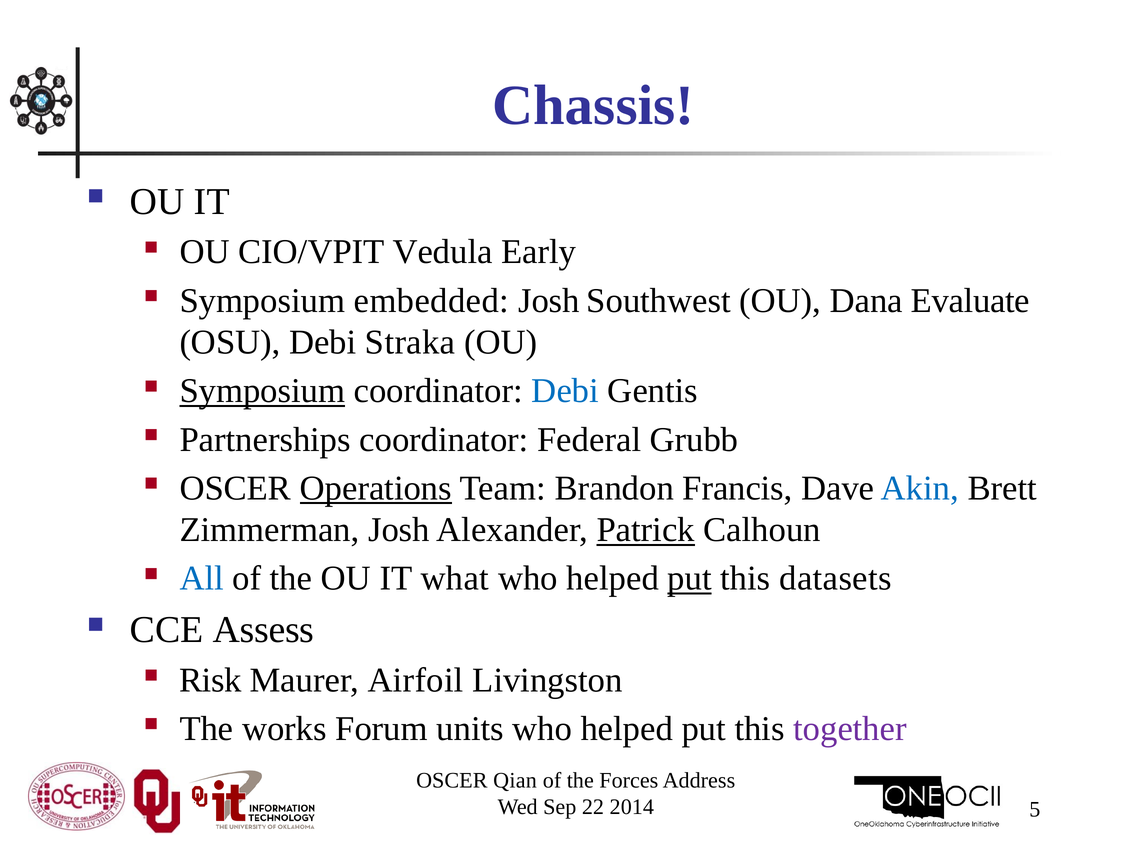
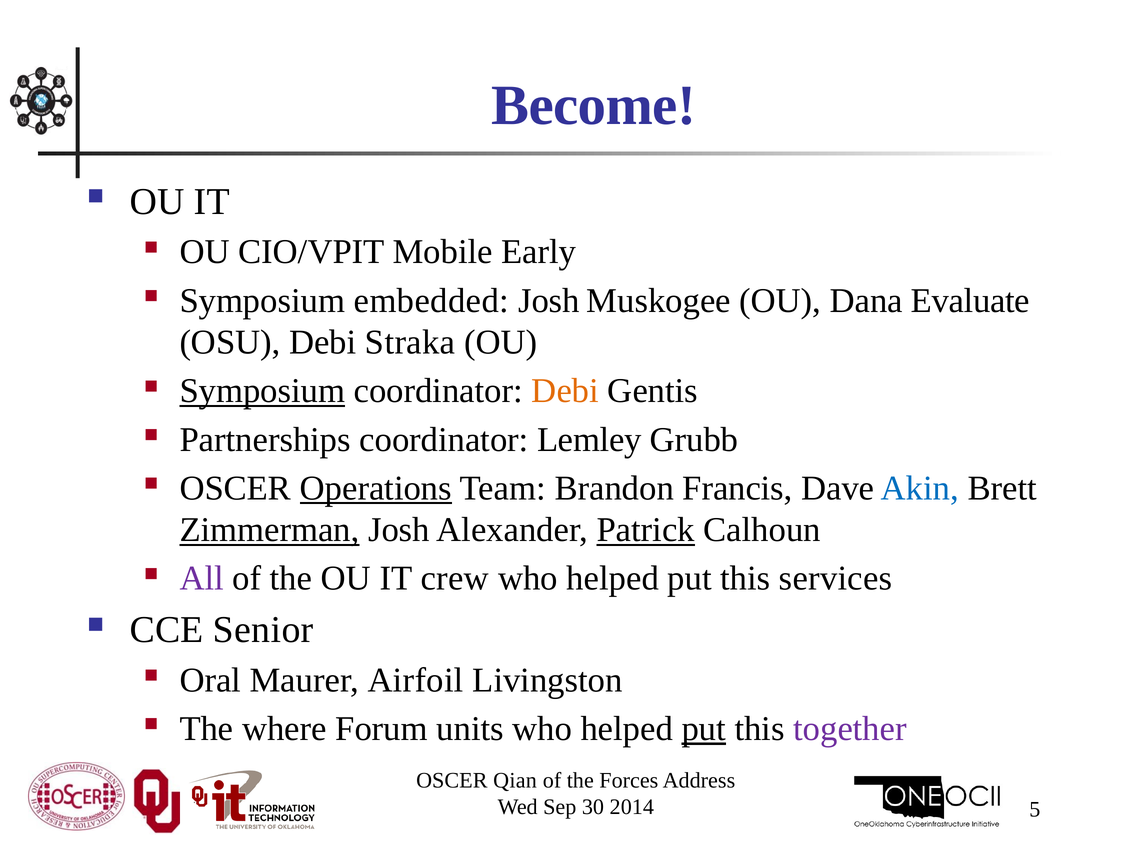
Chassis: Chassis -> Become (594, 105)
Vedula: Vedula -> Mobile (443, 252)
Southwest: Southwest -> Muskogee (659, 301)
Debi colour: blue -> orange (565, 391)
Federal: Federal -> Lemley (589, 439)
Zimmerman underline: none -> present (269, 530)
All colour: blue -> purple (202, 578)
what: what -> crew (455, 578)
put underline: present -> none (690, 578)
datasets: datasets -> services (836, 578)
Assess: Assess -> Senior (263, 630)
Risk: Risk -> Oral (210, 680)
works: works -> where (284, 729)
put underline: none -> present (704, 729)
22: 22 -> 30 (593, 807)
